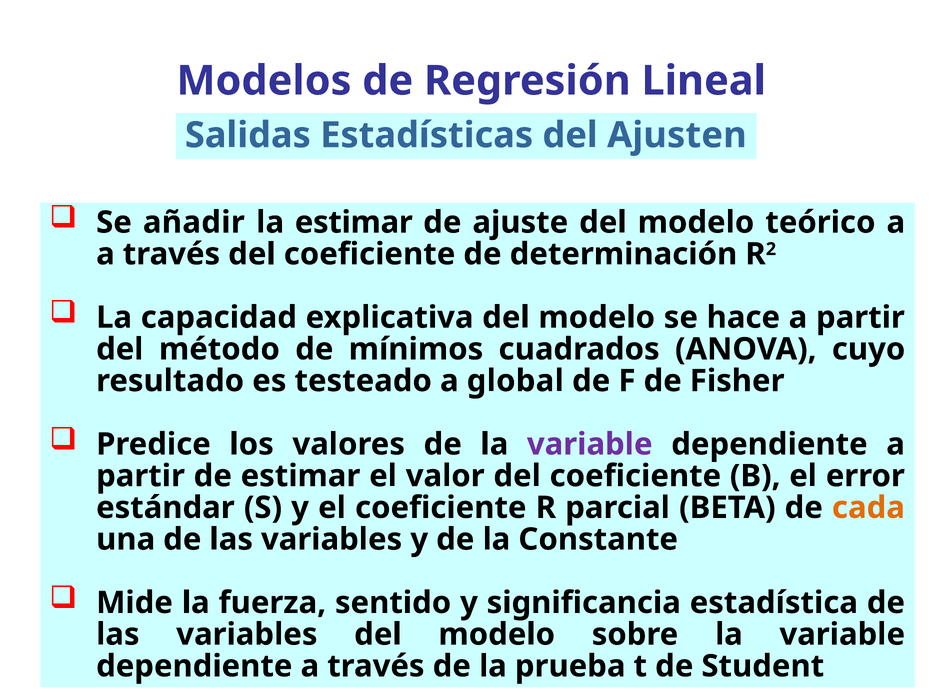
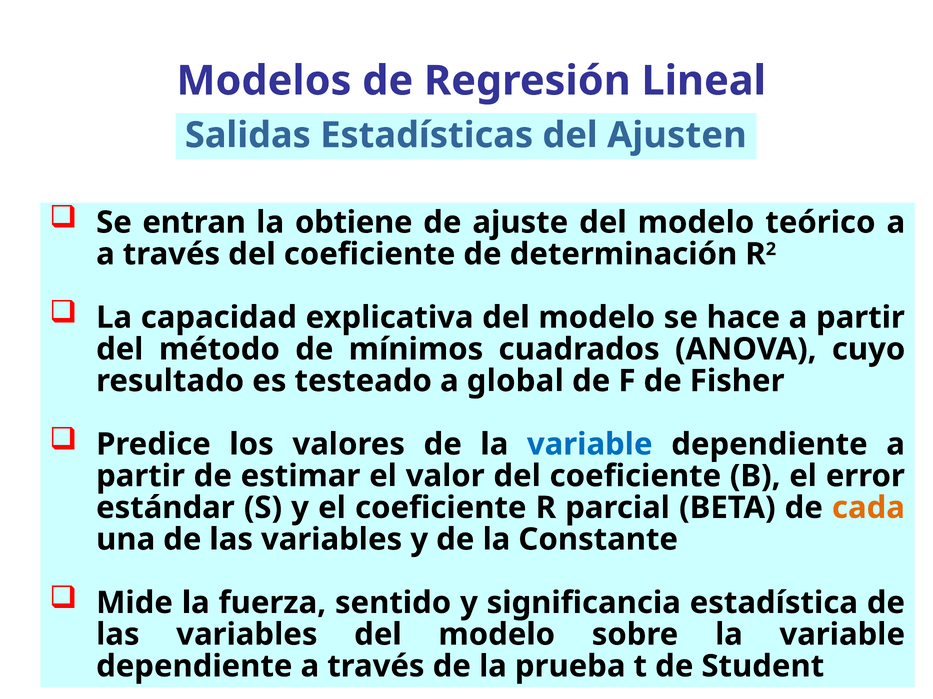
añadir: añadir -> entran (194, 223)
la estimar: estimar -> obtiene (354, 223)
variable colour: purple -> blue (590, 445)
